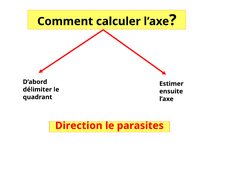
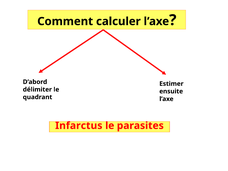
Direction: Direction -> Infarctus (79, 126)
